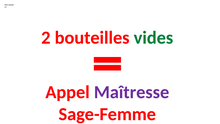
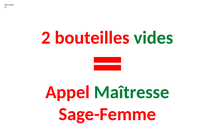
Maîtresse colour: purple -> green (132, 92)
